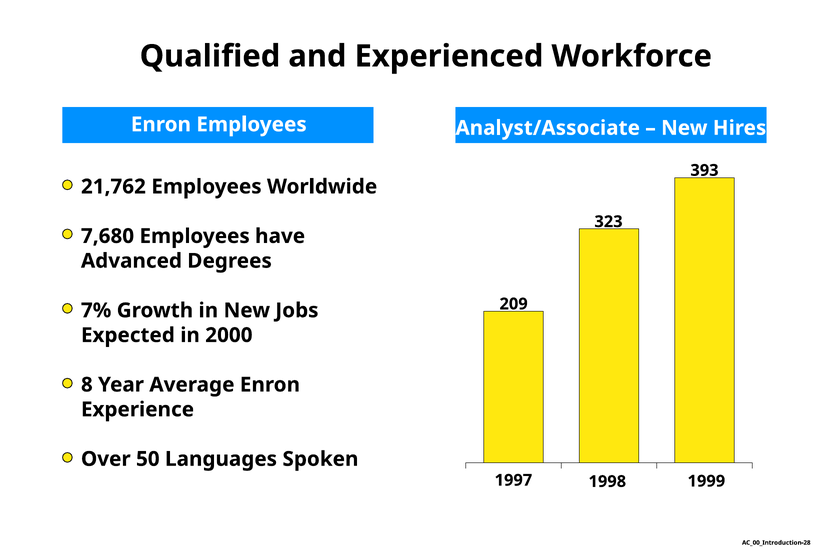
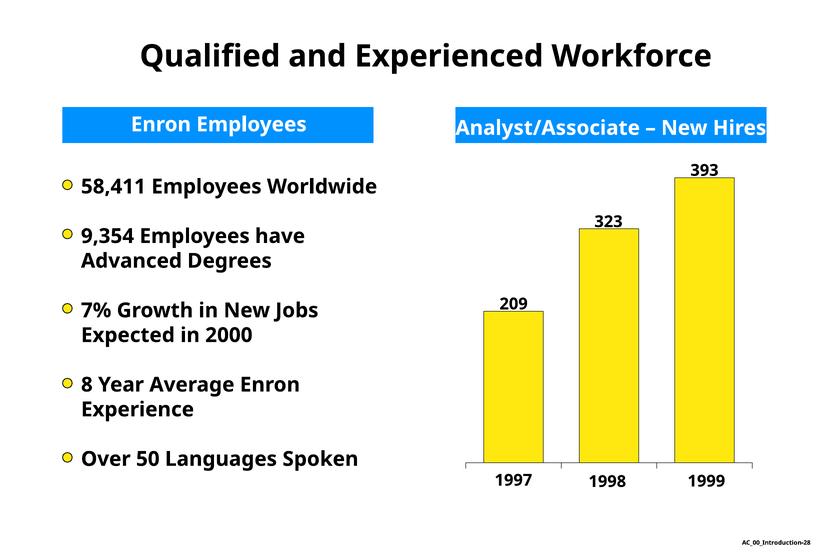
21,762: 21,762 -> 58,411 (113, 187)
7,680: 7,680 -> 9,354 (108, 236)
